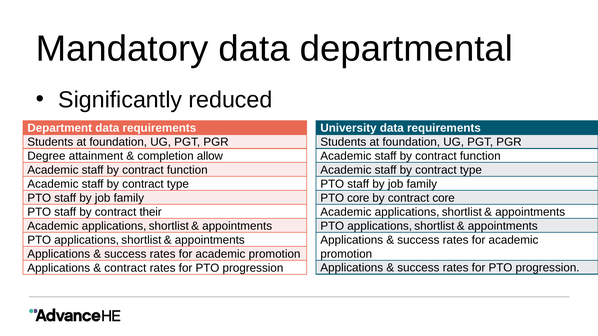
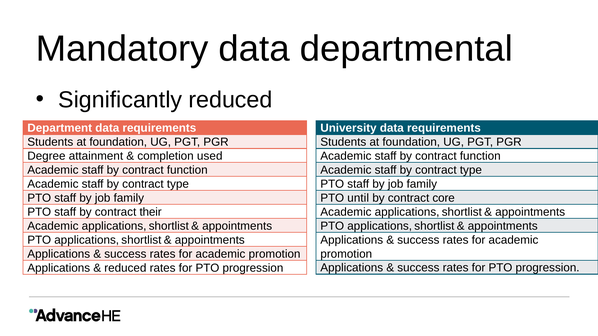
allow: allow -> used (210, 156)
PTO core: core -> until (358, 198)
contract: contract -> reduced (125, 268)
